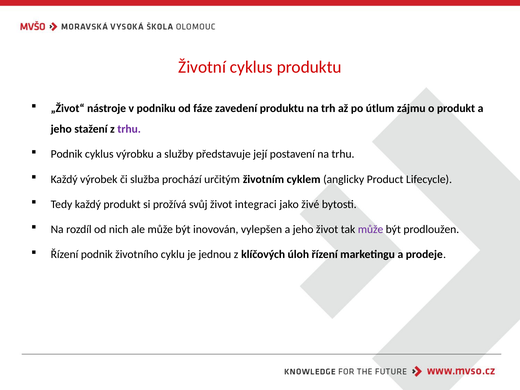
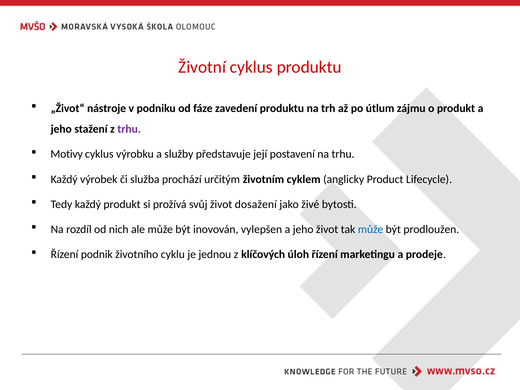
Podnik: Podnik -> Motivy (67, 154)
integraci: integraci -> dosažení (256, 204)
může colour: purple -> blue (371, 229)
